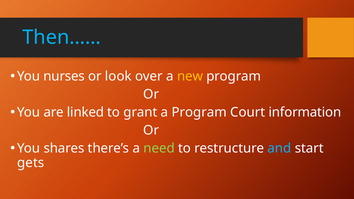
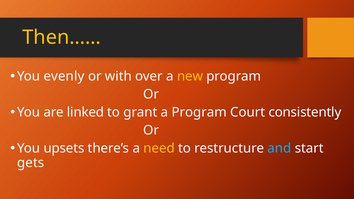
Then…… colour: light blue -> yellow (62, 37)
nurses: nurses -> evenly (64, 76)
look: look -> with (118, 76)
information: information -> consistently (305, 112)
shares: shares -> upsets (64, 148)
need colour: light green -> yellow (159, 148)
